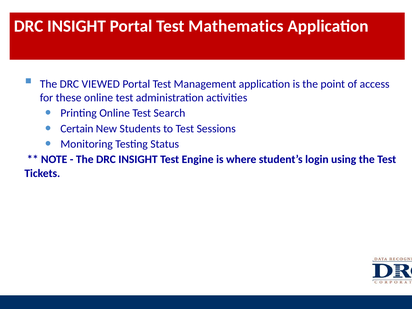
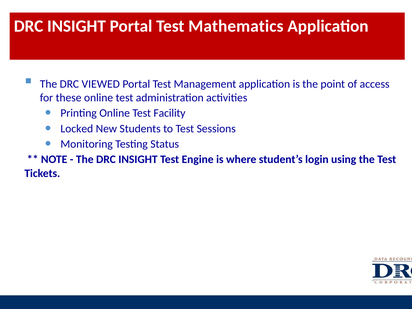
Search: Search -> Facility (170, 113)
Certain: Certain -> Locked (77, 129)
